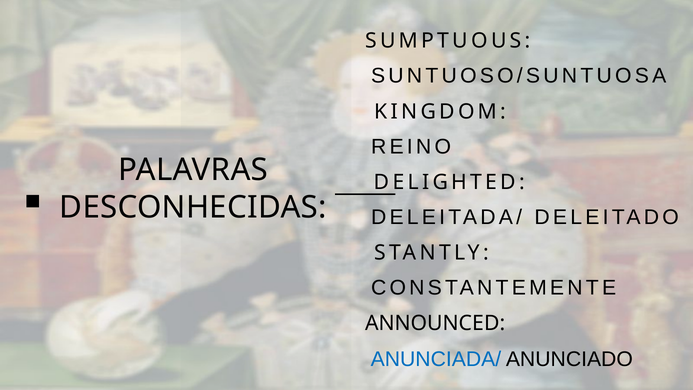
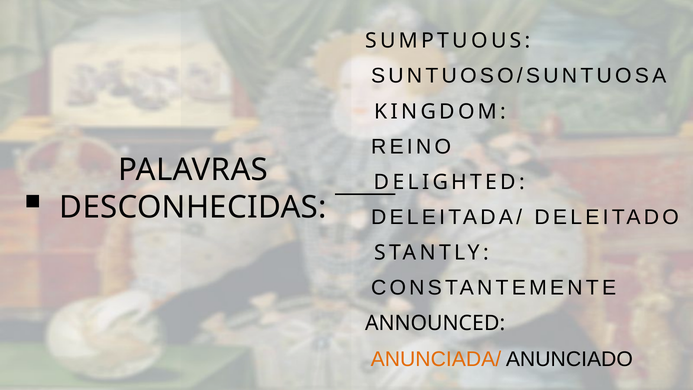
ANUNCIADA/ colour: blue -> orange (436, 359)
